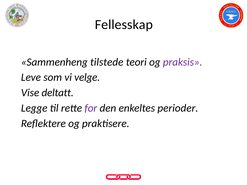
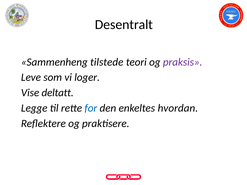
Fellesskap: Fellesskap -> Desentralt (124, 25)
velge: velge -> loger (87, 77)
for colour: purple -> blue (91, 108)
perioder: perioder -> hvordan (178, 108)
